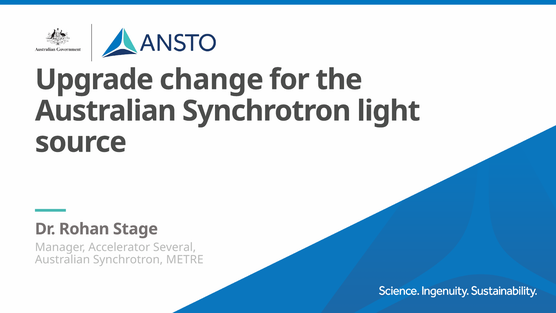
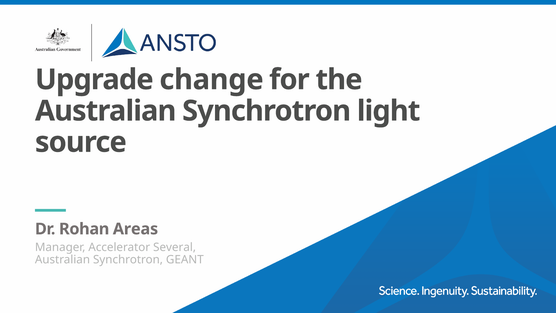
Stage: Stage -> Areas (135, 229)
METRE: METRE -> GEANT (185, 259)
